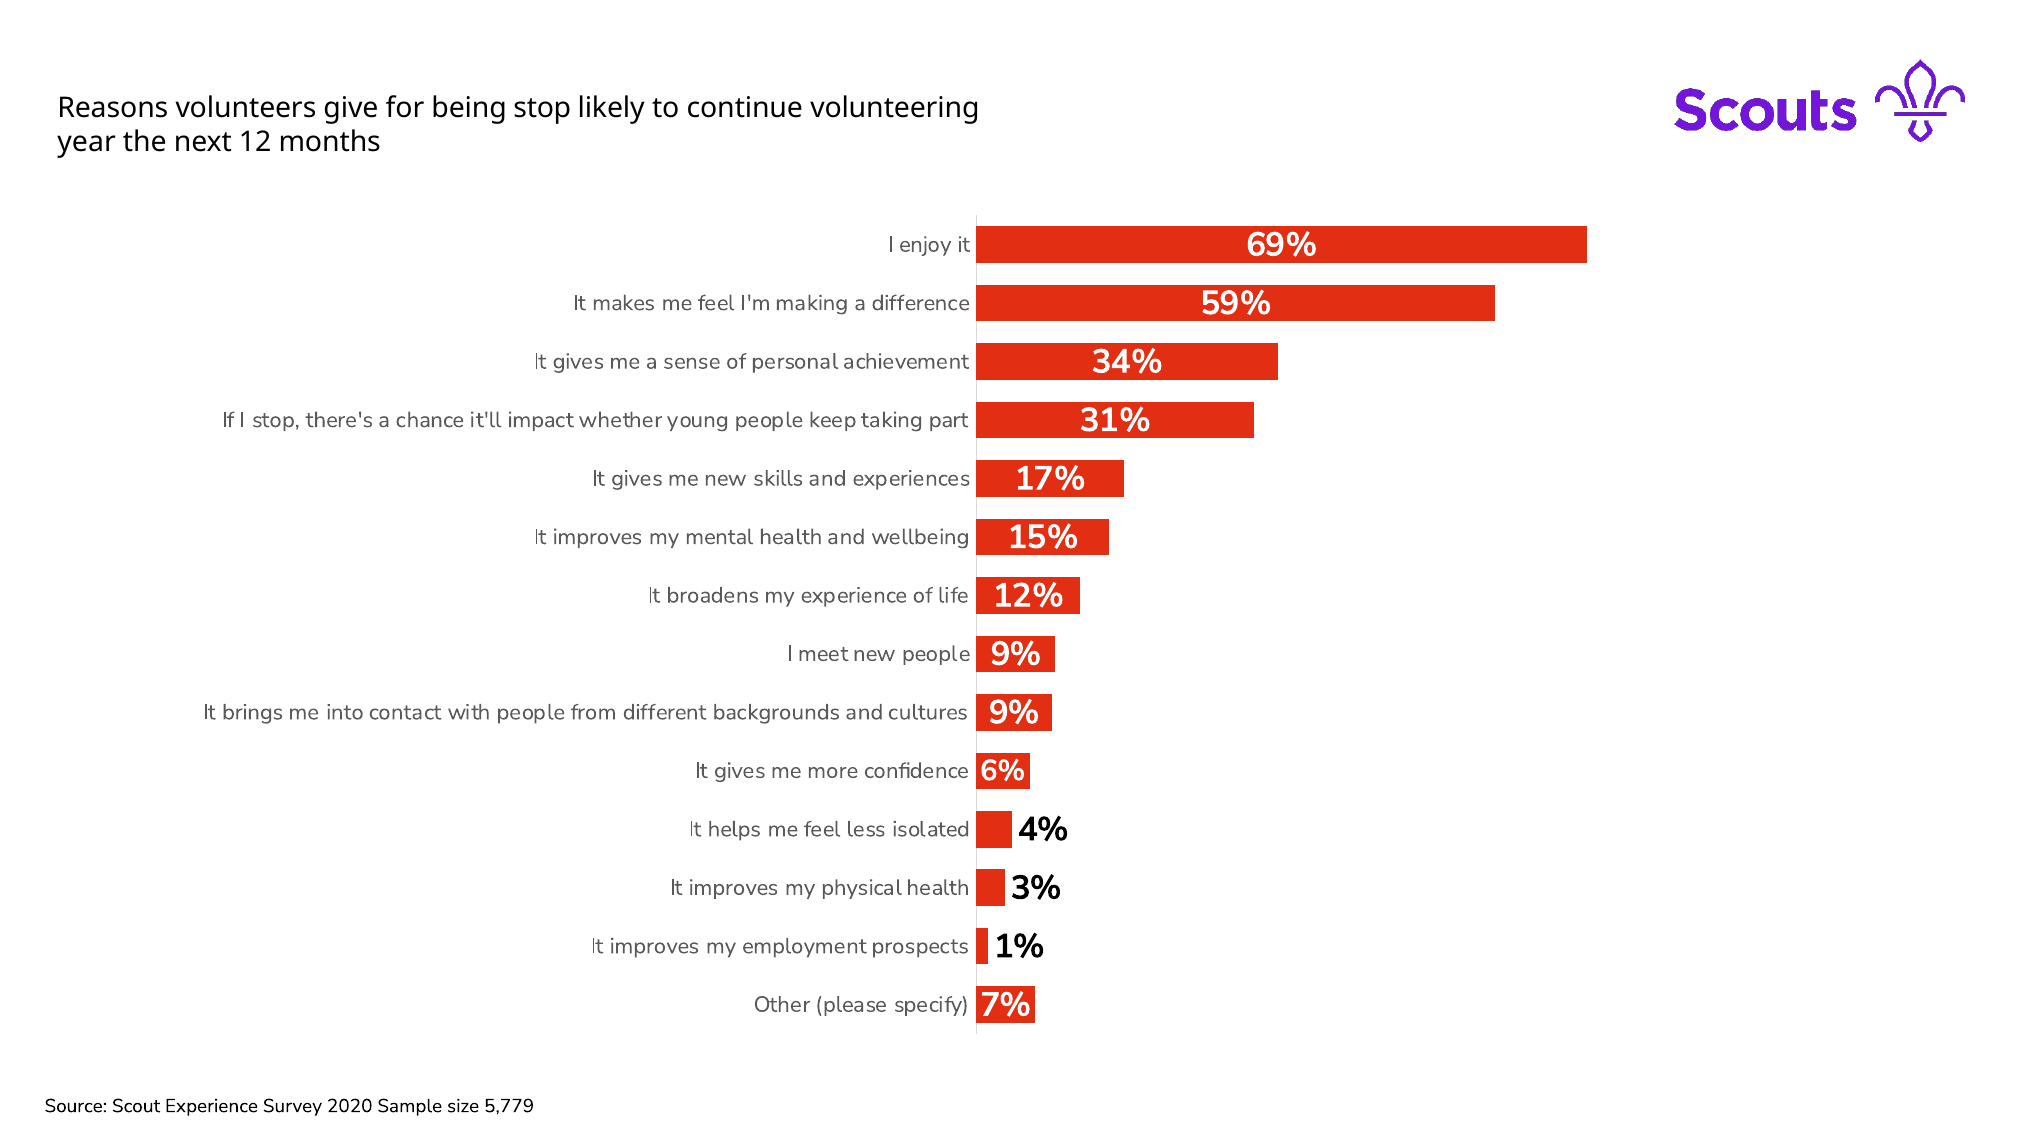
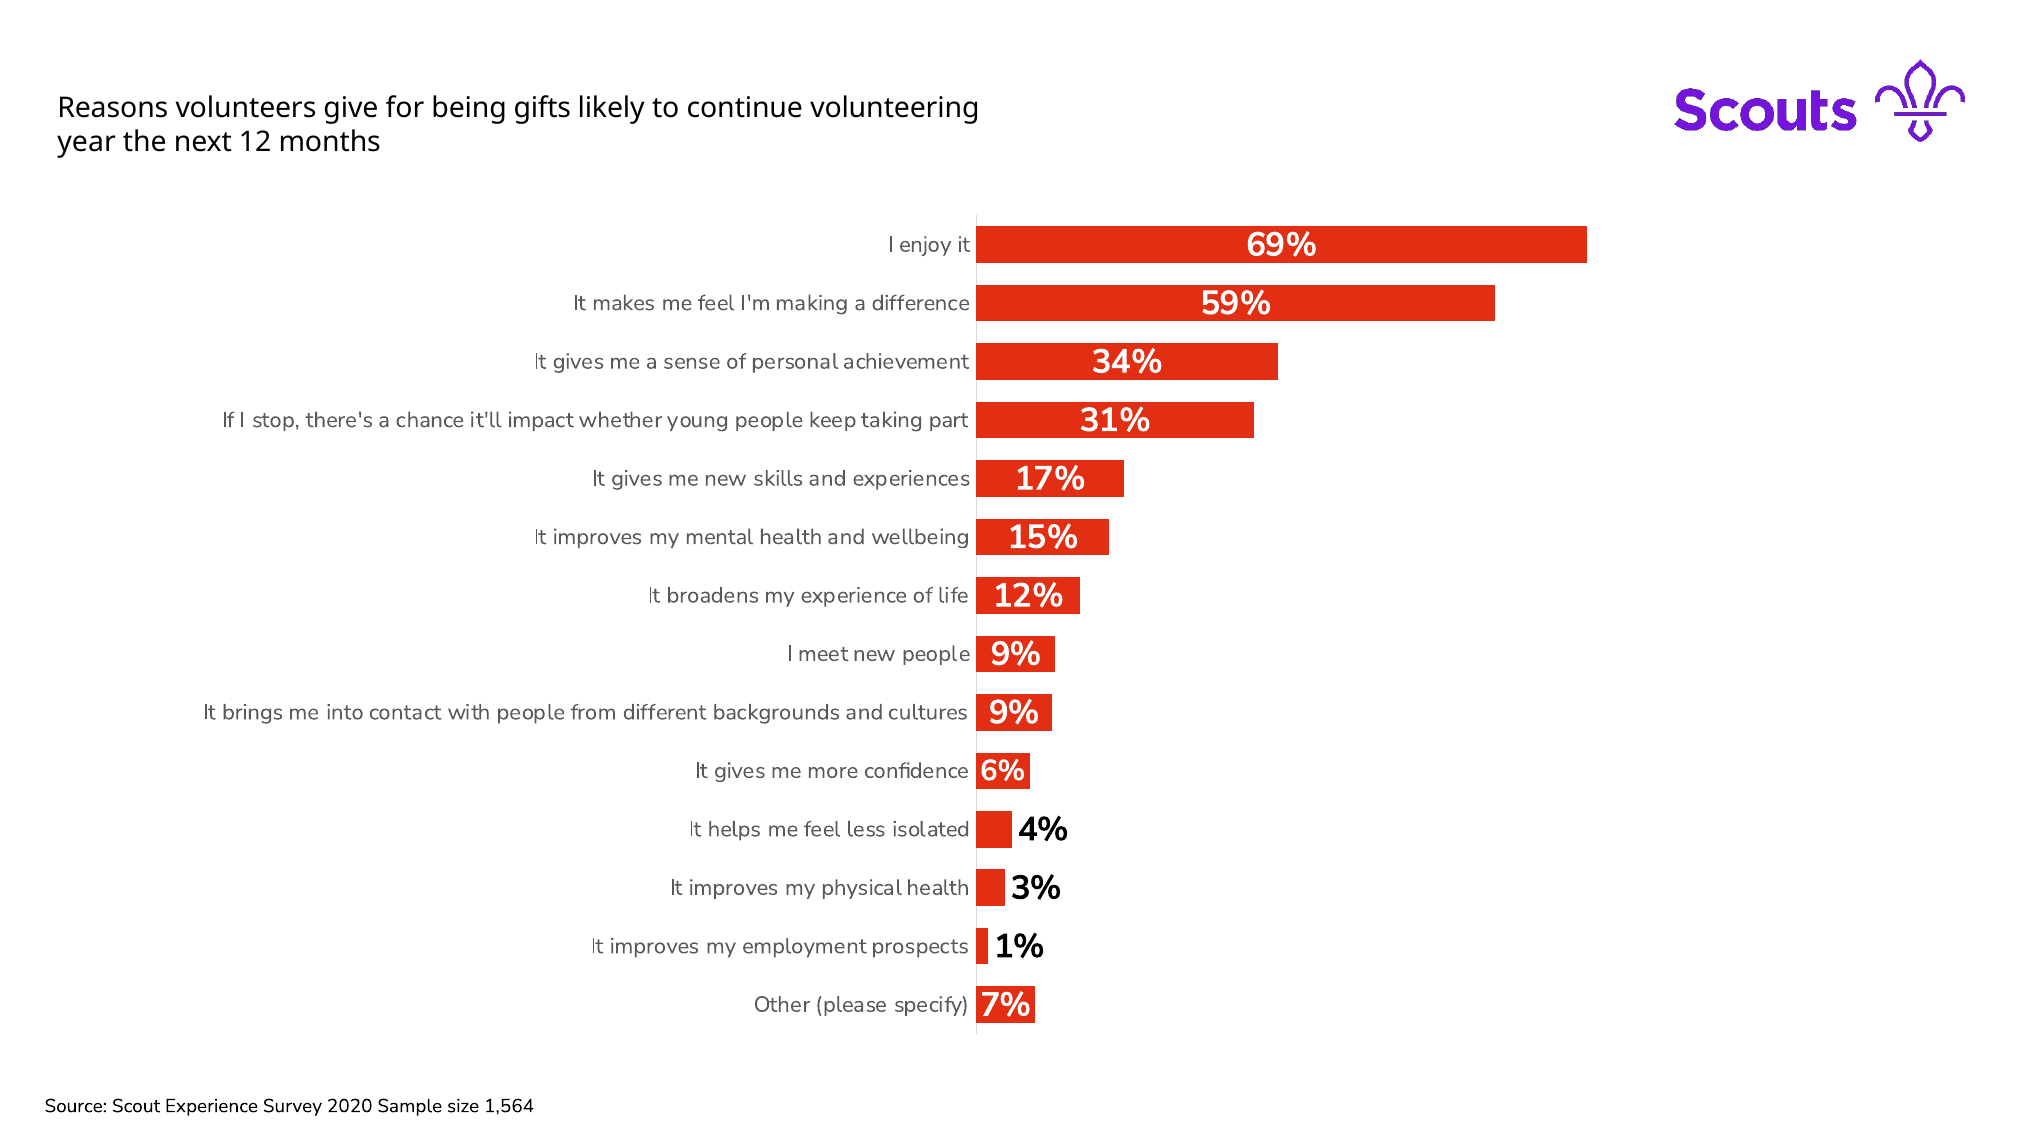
being stop: stop -> gifts (542, 108)
5,779: 5,779 -> 1,564 (509, 1106)
